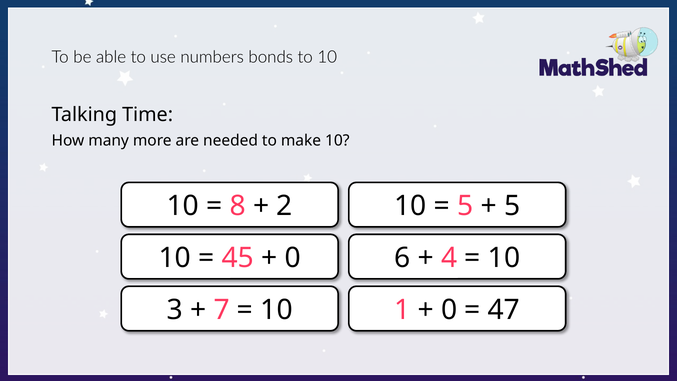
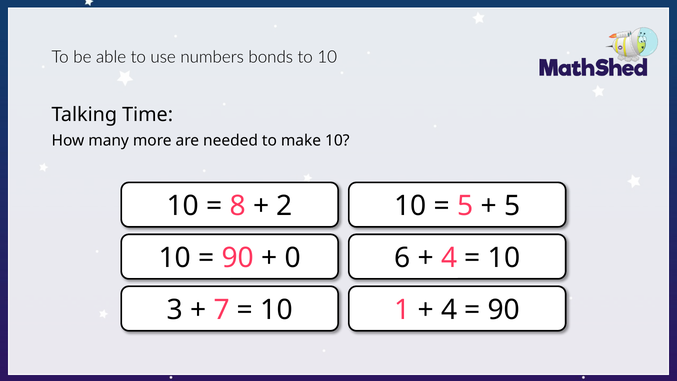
45: 45 -> 90 (238, 258)
0: 0 -> 4 (449, 310)
47: 47 -> 90 (504, 310)
